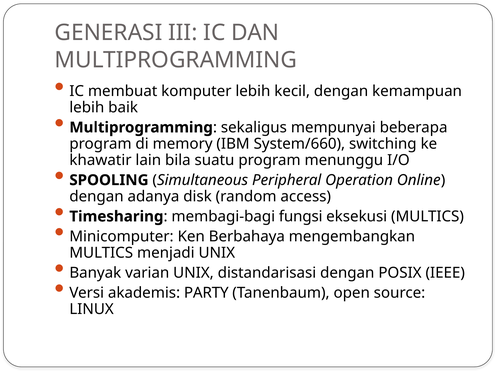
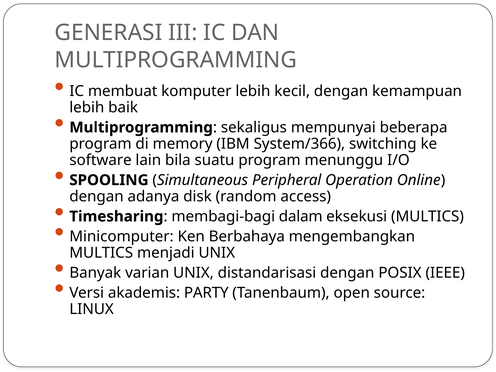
System/660: System/660 -> System/366 (299, 144)
khawatir: khawatir -> software (100, 160)
fungsi: fungsi -> dalam (301, 216)
